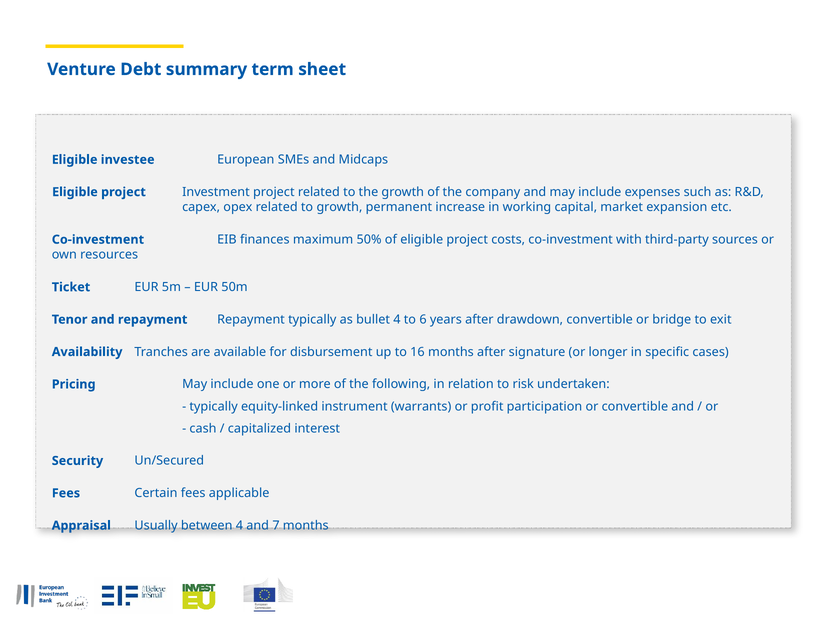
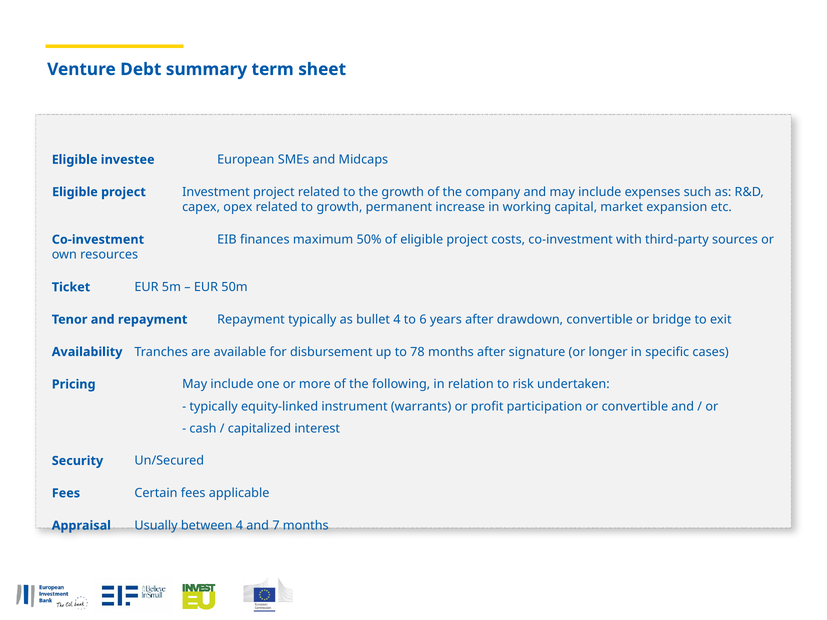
16: 16 -> 78 (417, 352)
